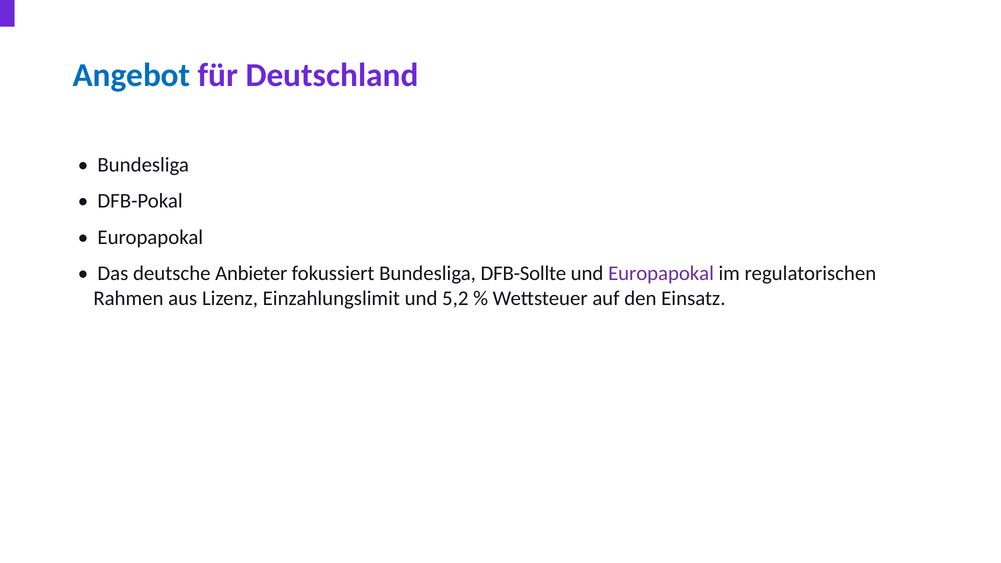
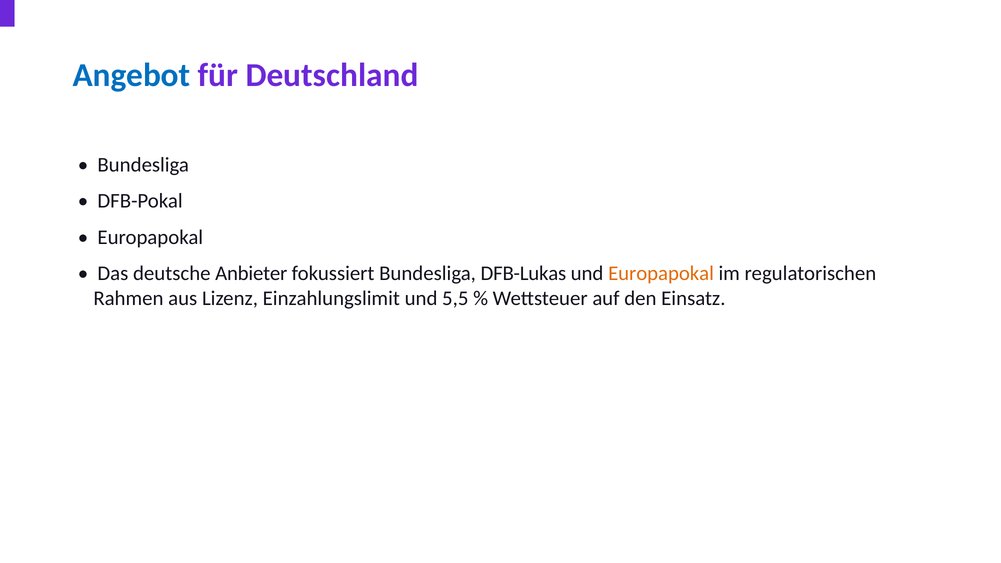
DFB-Sollte: DFB-Sollte -> DFB-Lukas (523, 273)
Europapokal colour: purple -> orange (661, 273)
5,2: 5,2 -> 5,5 (455, 298)
